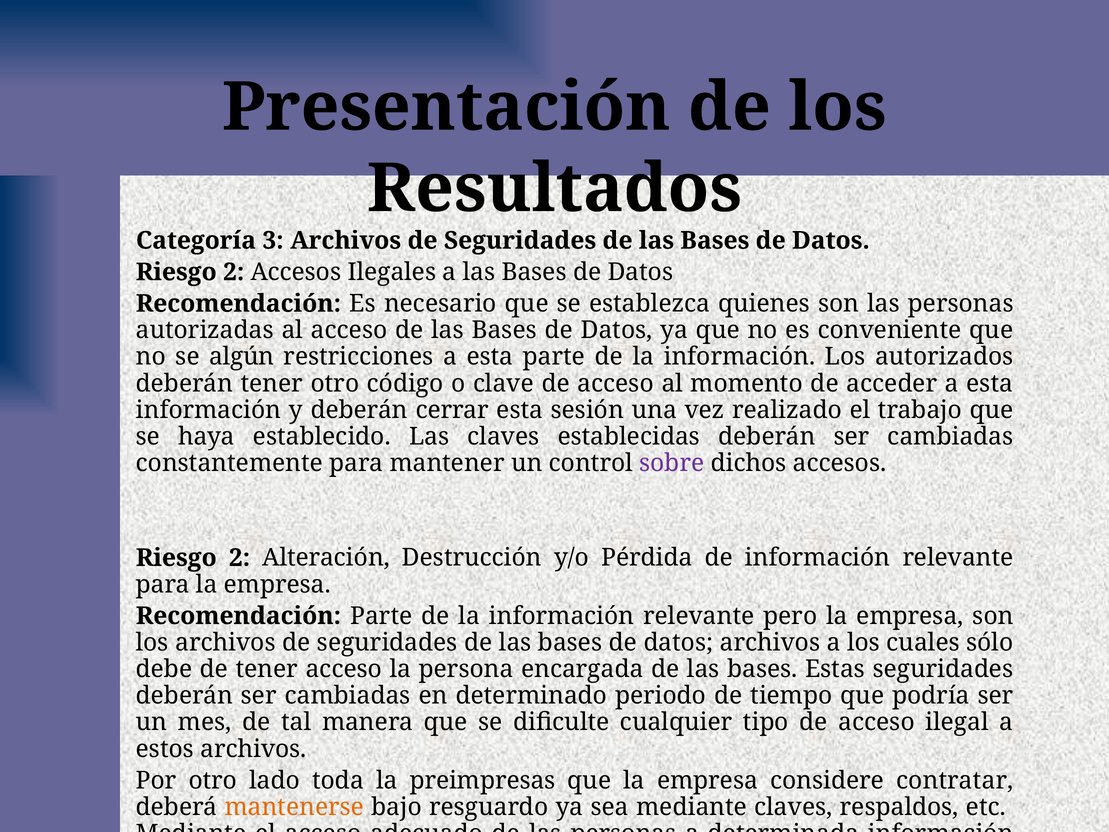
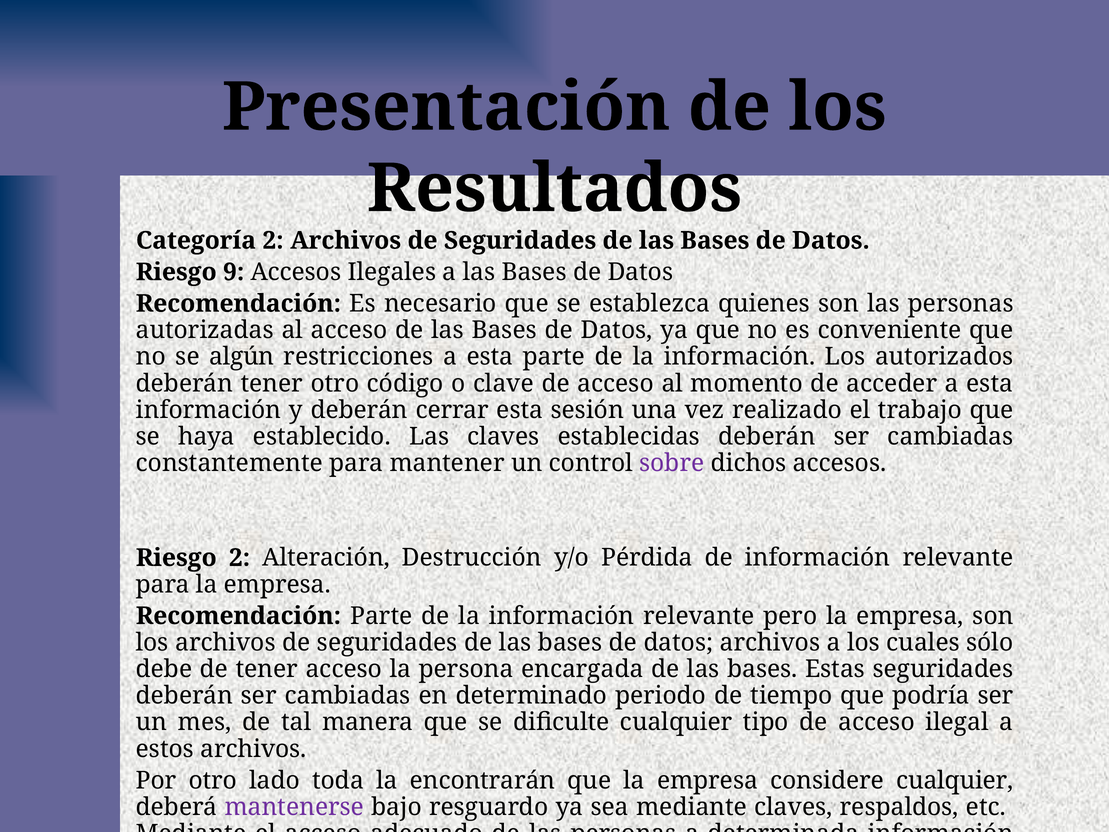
Categoría 3: 3 -> 2 (273, 240)
2: 2 -> 9 (234, 272)
preimpresas: preimpresas -> encontrarán (483, 780)
considere contratar: contratar -> cualquier (955, 780)
mantenerse colour: orange -> purple (294, 807)
